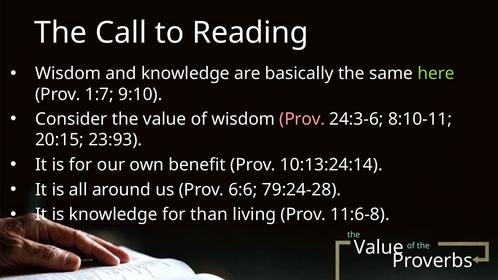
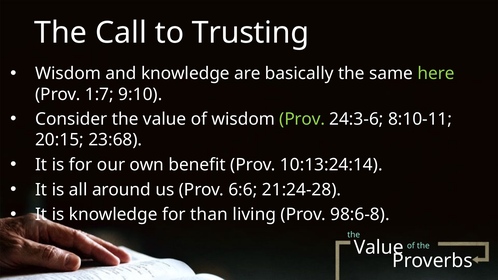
Reading: Reading -> Trusting (251, 33)
Prov colour: pink -> light green (302, 119)
23:93: 23:93 -> 23:68 (115, 140)
79:24-28: 79:24-28 -> 21:24-28 (302, 190)
11:6-8: 11:6-8 -> 98:6-8 (360, 215)
